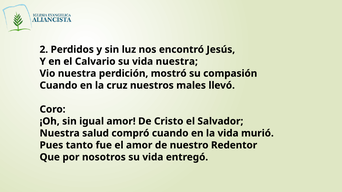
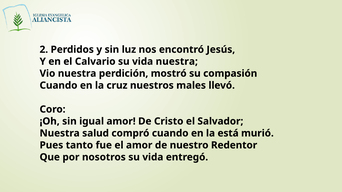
la vida: vida -> está (228, 133)
